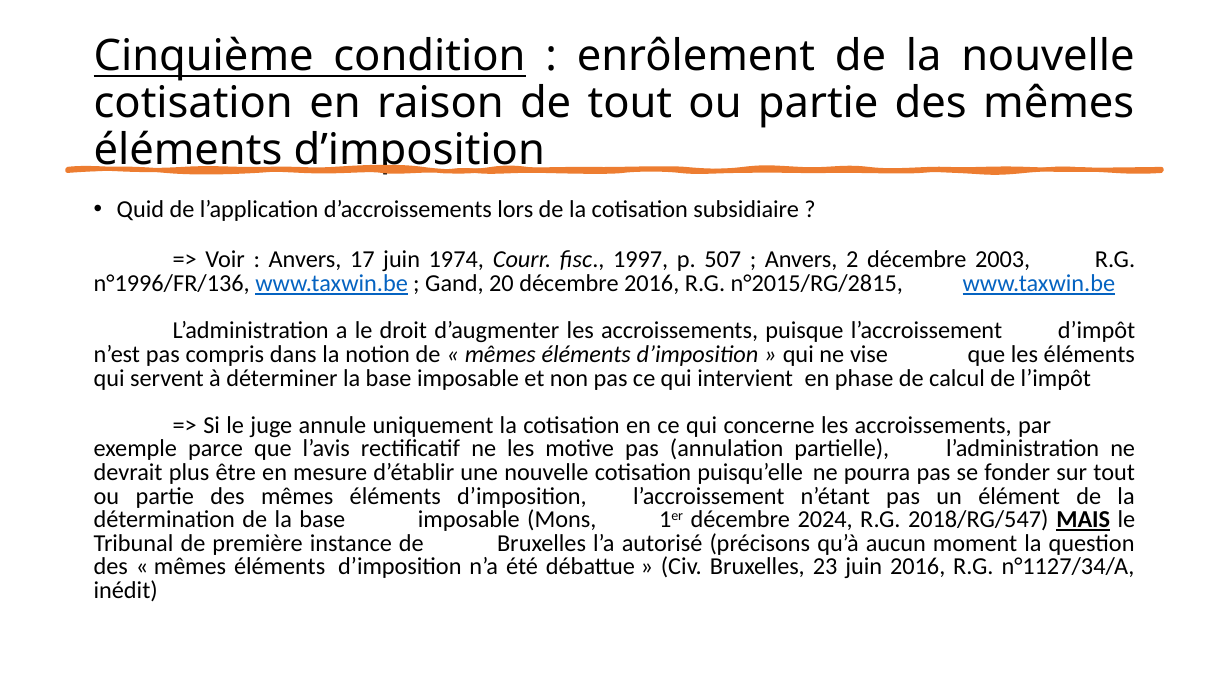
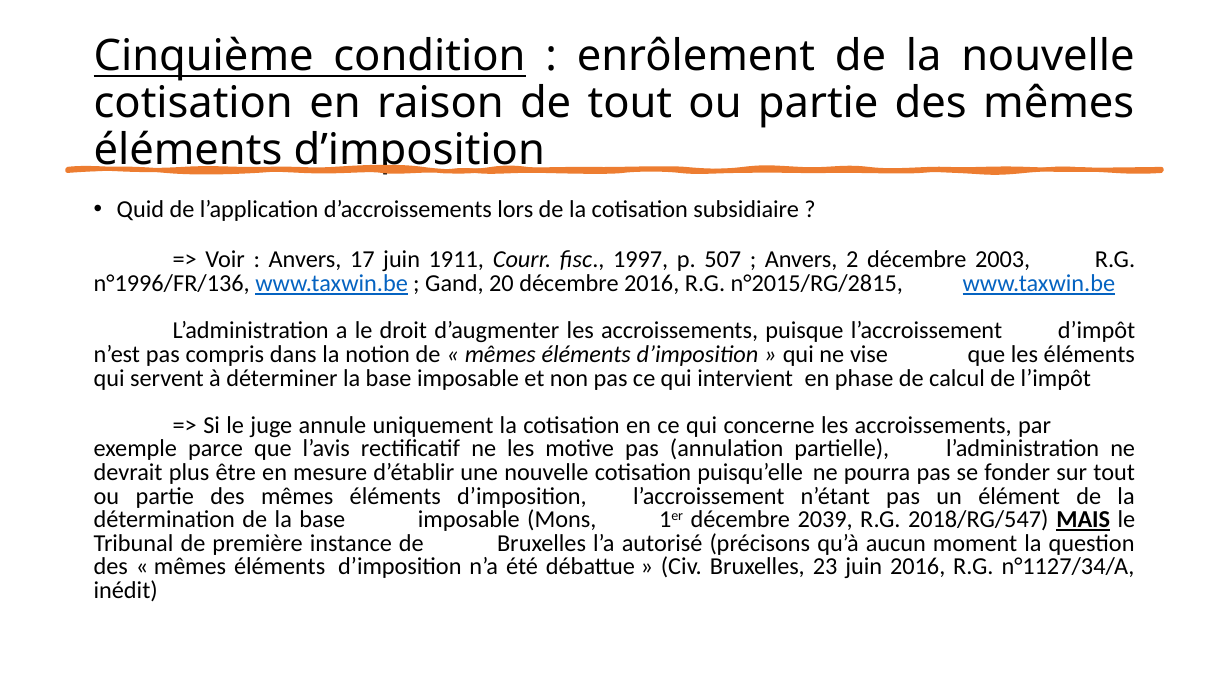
1974: 1974 -> 1911 (456, 260)
2024: 2024 -> 2039 (825, 520)
